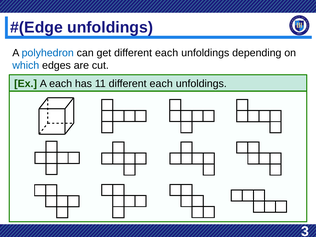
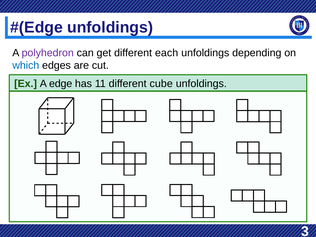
polyhedron colour: blue -> purple (48, 53)
A each: each -> edge (61, 84)
11 different each: each -> cube (161, 84)
